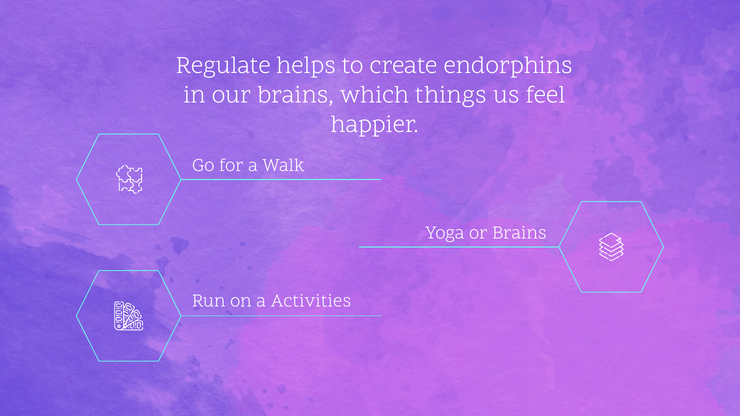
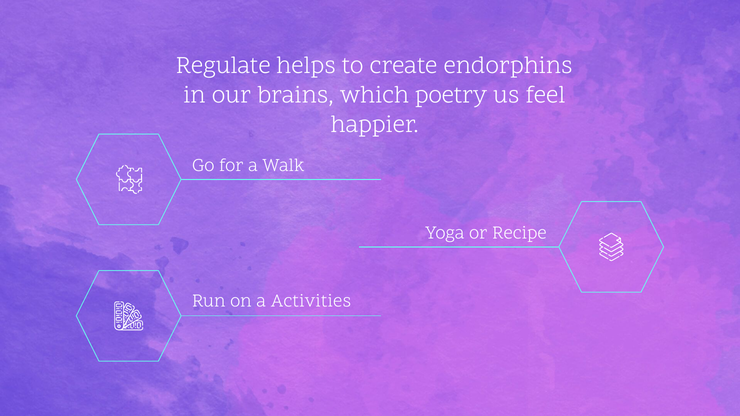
things: things -> poetry (451, 95)
or Brains: Brains -> Recipe (519, 233)
